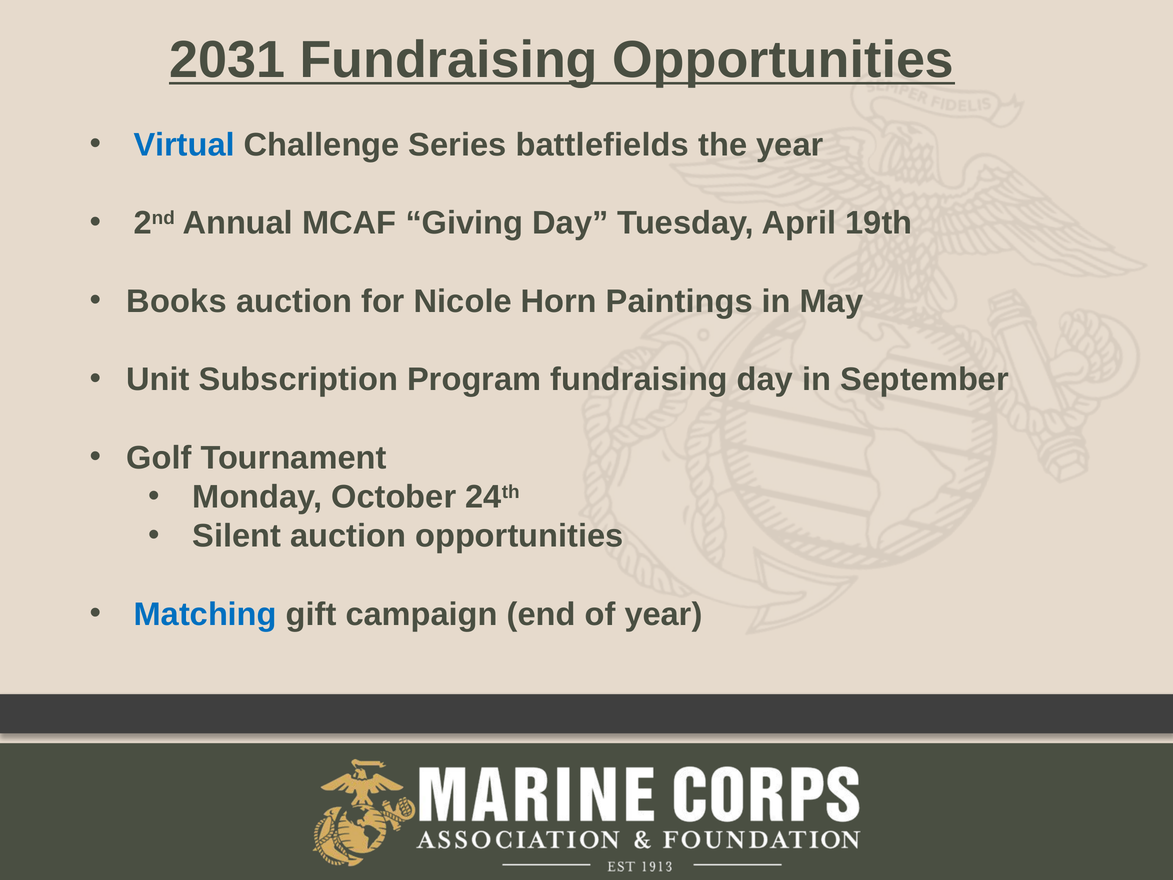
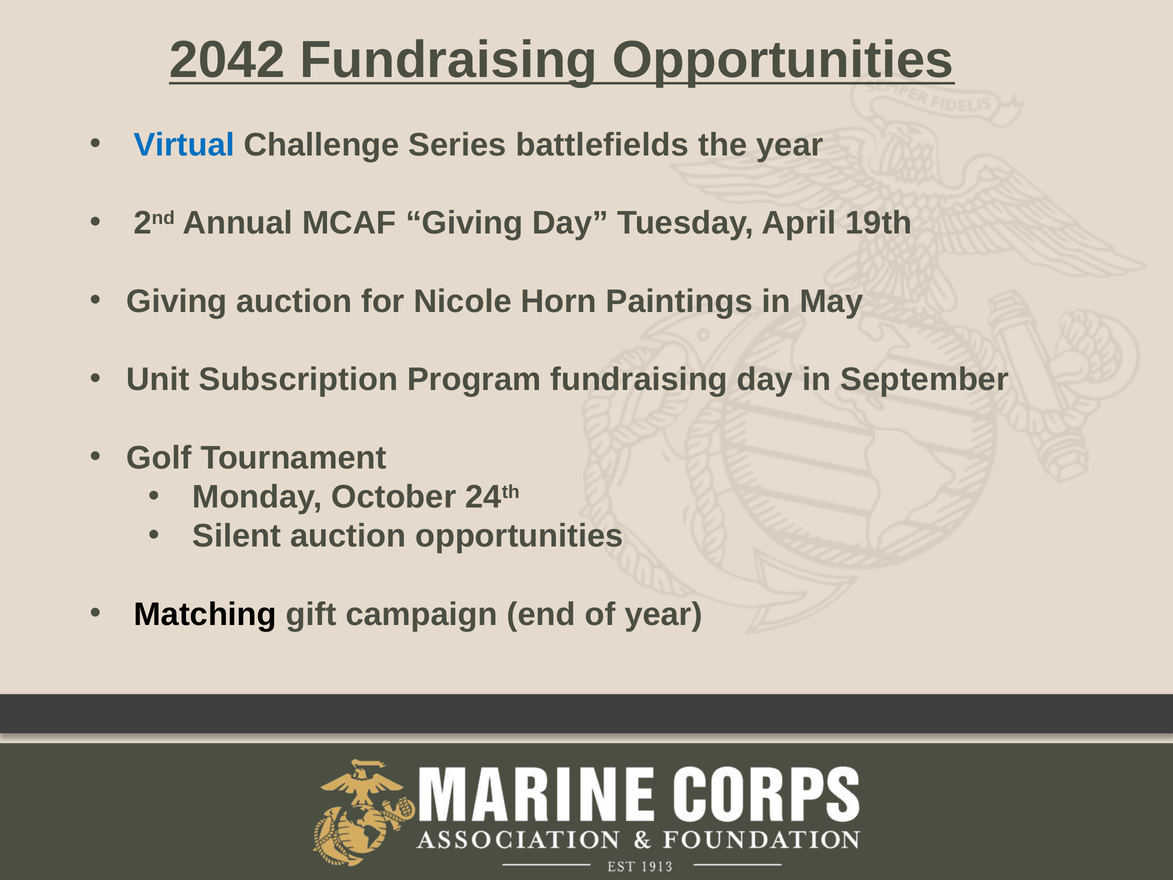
2031: 2031 -> 2042 (227, 60)
Books: Books -> Giving (177, 301)
Matching colour: blue -> black (205, 614)
